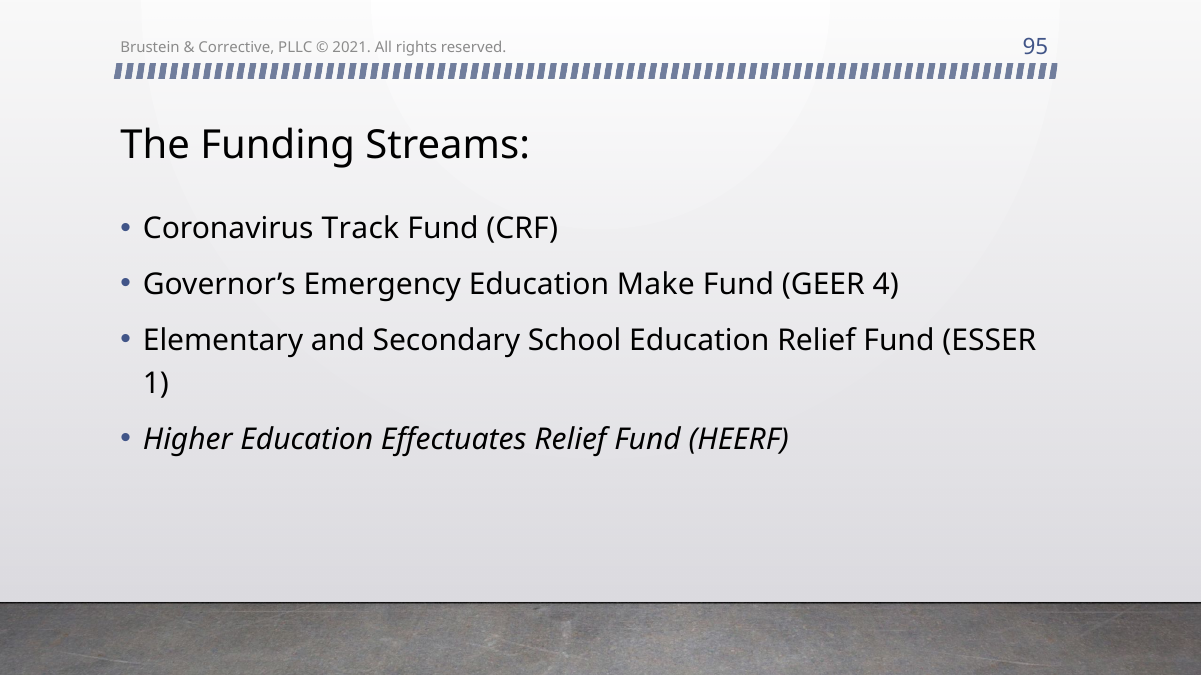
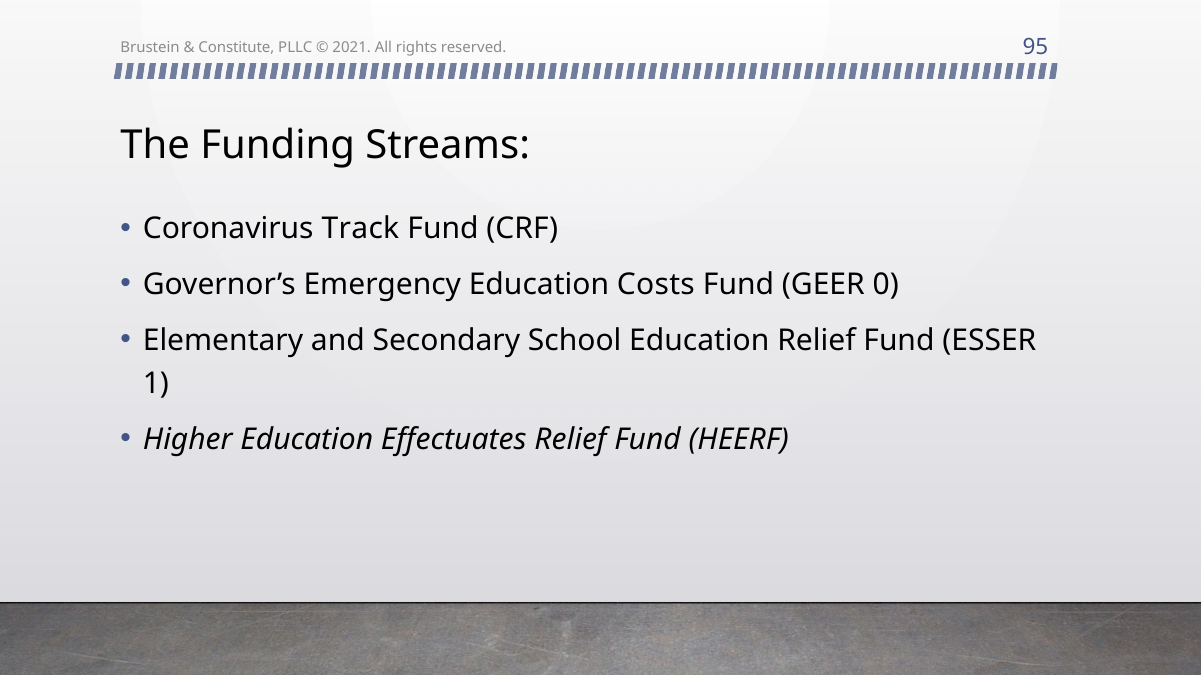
Corrective: Corrective -> Constitute (236, 47)
Make: Make -> Costs (656, 285)
4: 4 -> 0 (886, 285)
